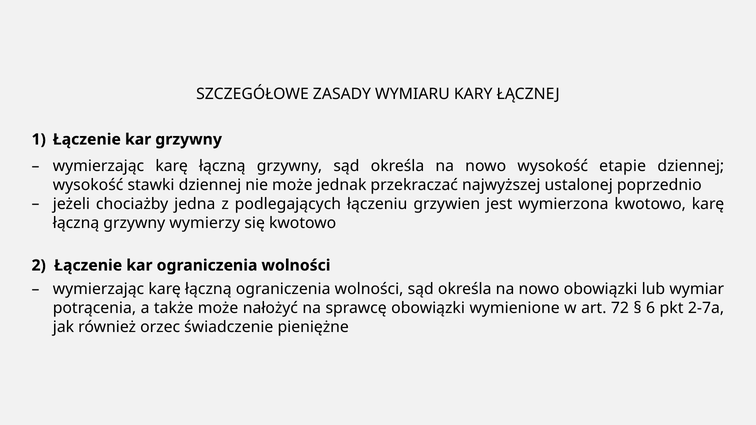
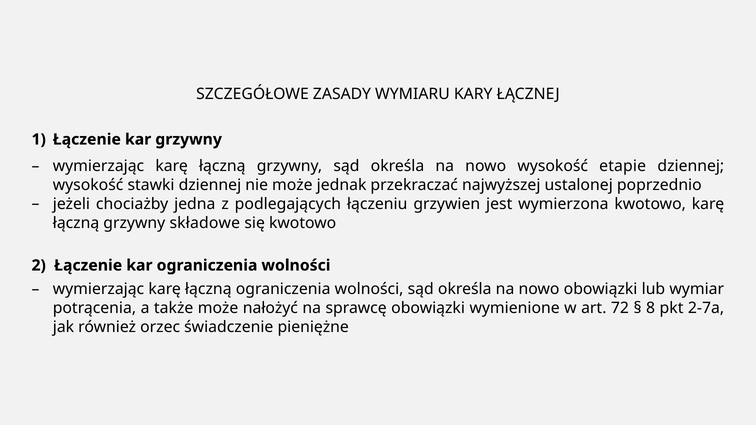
wymierzy: wymierzy -> składowe (205, 223)
6: 6 -> 8 (651, 308)
